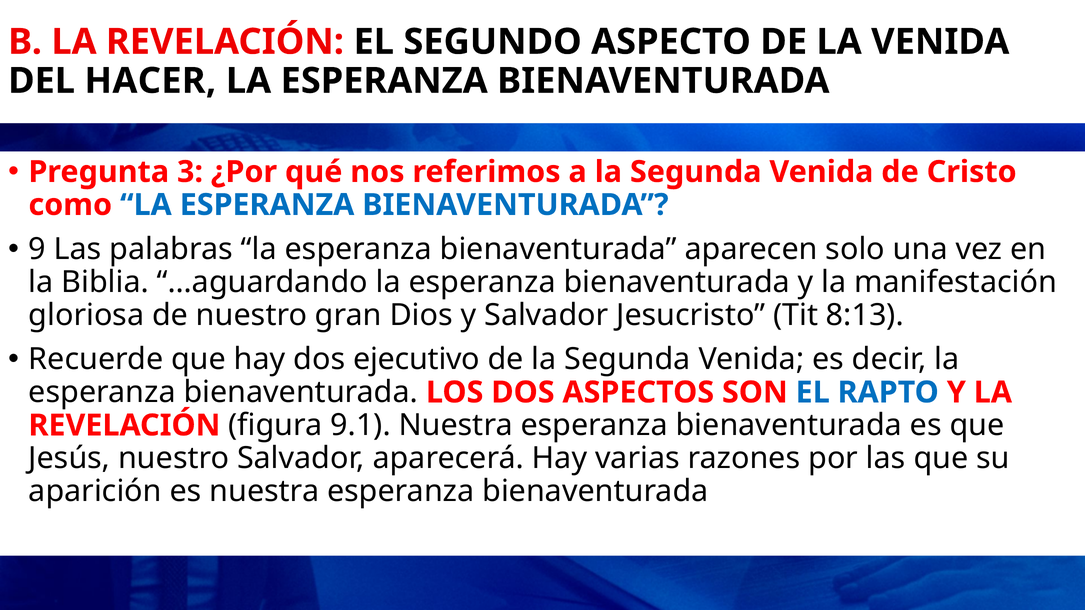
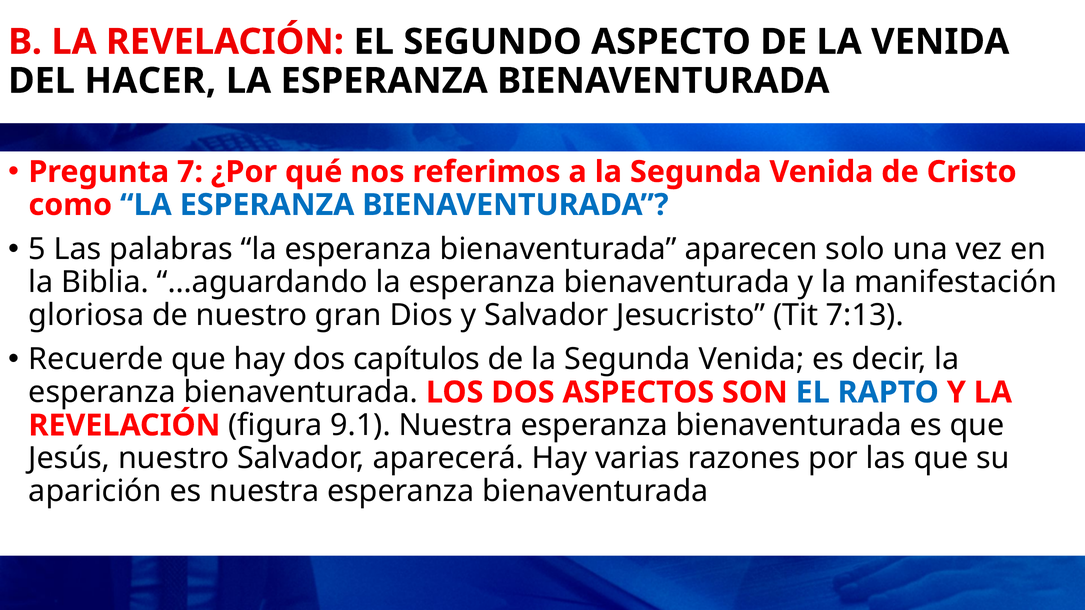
3: 3 -> 7 (190, 172)
9: 9 -> 5 (37, 249)
8:13: 8:13 -> 7:13 (865, 315)
ejecutivo: ejecutivo -> capítulos (417, 360)
